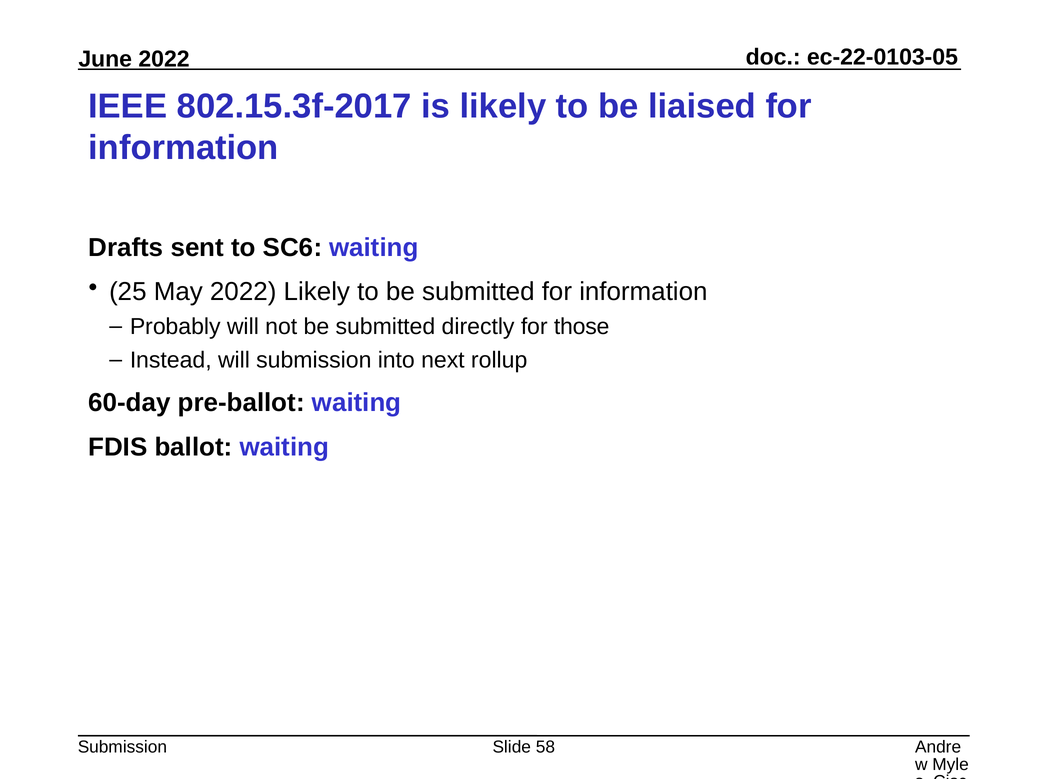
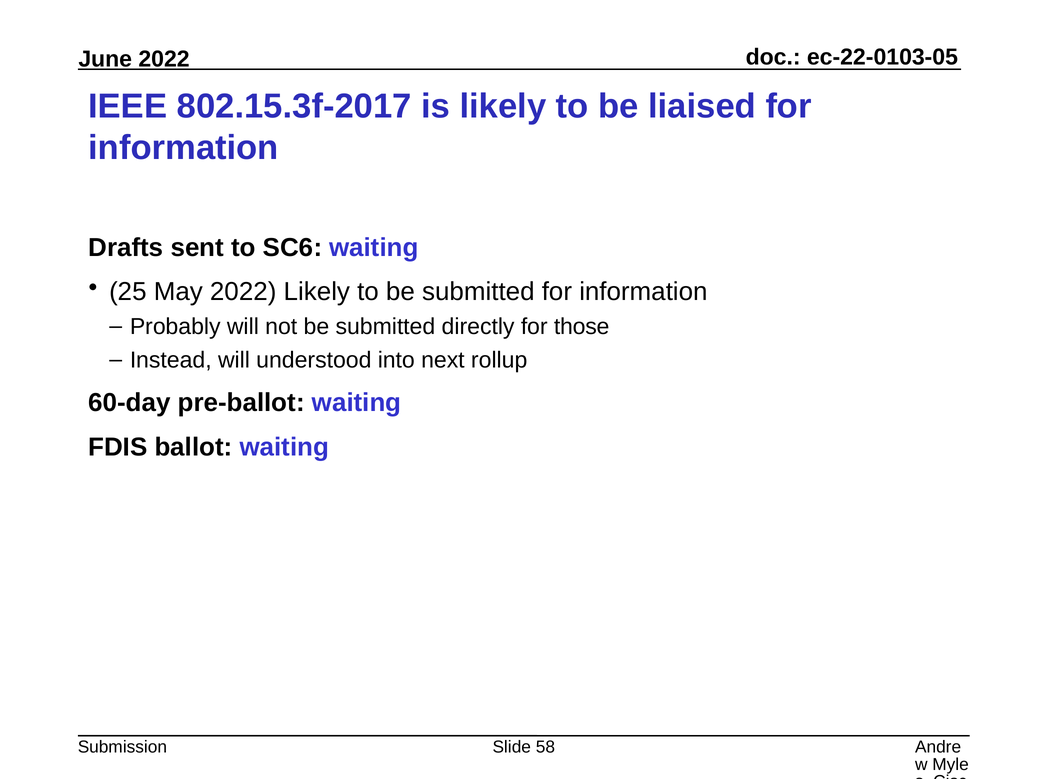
will submission: submission -> understood (314, 360)
